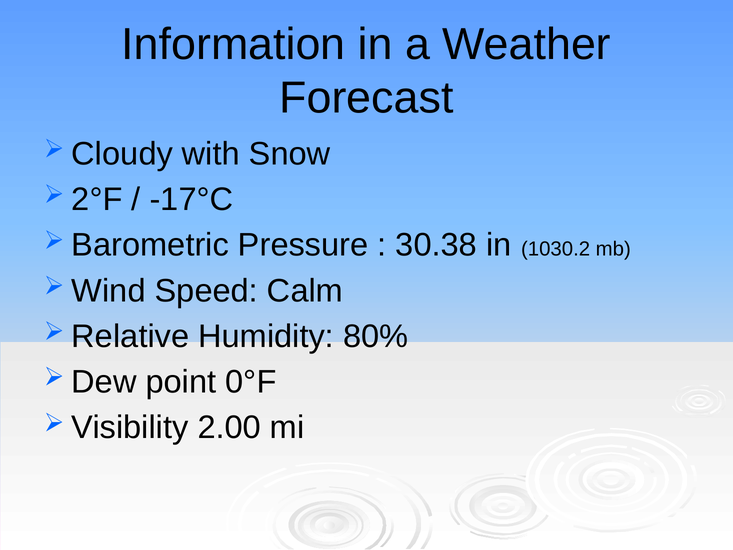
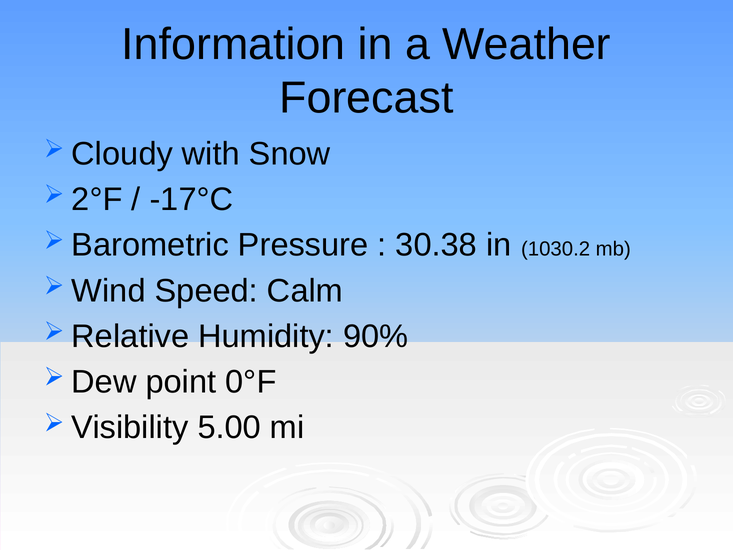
80%: 80% -> 90% (376, 336)
2.00: 2.00 -> 5.00 (229, 428)
